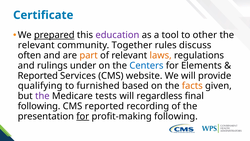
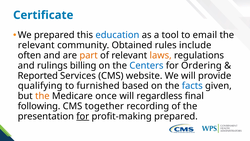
prepared underline: present -> none (54, 35)
education colour: purple -> blue (117, 35)
other: other -> email (205, 35)
Together: Together -> Obtained (132, 45)
discuss: discuss -> include (195, 45)
under: under -> billing (83, 65)
Elements: Elements -> Ordering (201, 65)
facts colour: orange -> blue (192, 86)
the colour: purple -> orange (42, 96)
tests: tests -> once (106, 96)
CMS reported: reported -> together (104, 106)
profit-making following: following -> prepared (176, 116)
